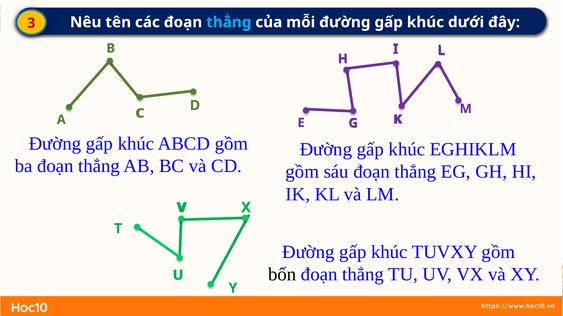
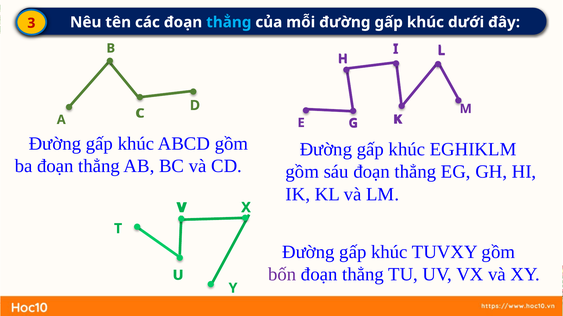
bốn colour: black -> purple (282, 275)
